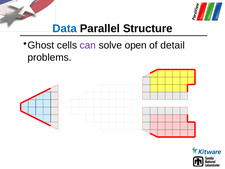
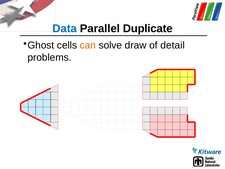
Structure: Structure -> Duplicate (148, 29)
can colour: purple -> orange (88, 45)
open: open -> draw (136, 45)
